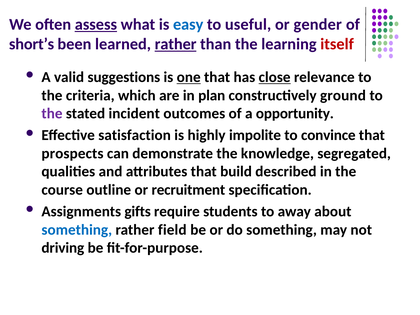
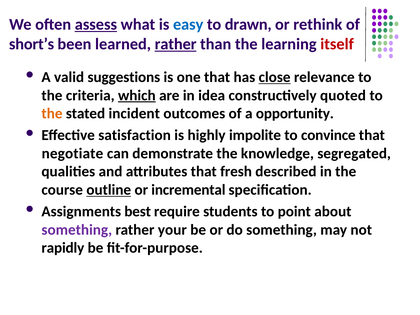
useful: useful -> drawn (248, 25)
gender: gender -> rethink (318, 25)
one underline: present -> none (189, 77)
which underline: none -> present (137, 95)
plan: plan -> idea (212, 95)
ground: ground -> quoted (343, 95)
the colour: purple -> orange (52, 114)
prospects: prospects -> negotiate (72, 153)
build: build -> fresh (236, 172)
outline underline: none -> present (109, 190)
recruitment: recruitment -> incremental (188, 190)
gifts: gifts -> best (138, 211)
away: away -> point (294, 211)
something colour: blue -> purple (77, 230)
field: field -> your (172, 230)
driving: driving -> rapidly (63, 248)
